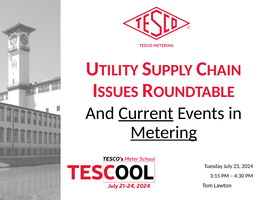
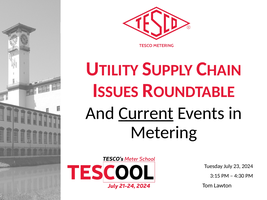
Metering underline: present -> none (164, 133)
